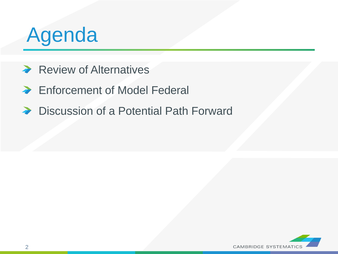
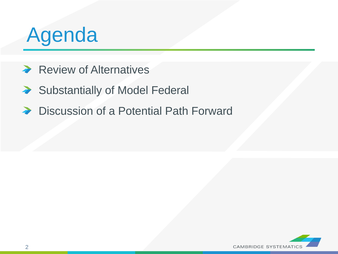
Enforcement: Enforcement -> Substantially (70, 90)
